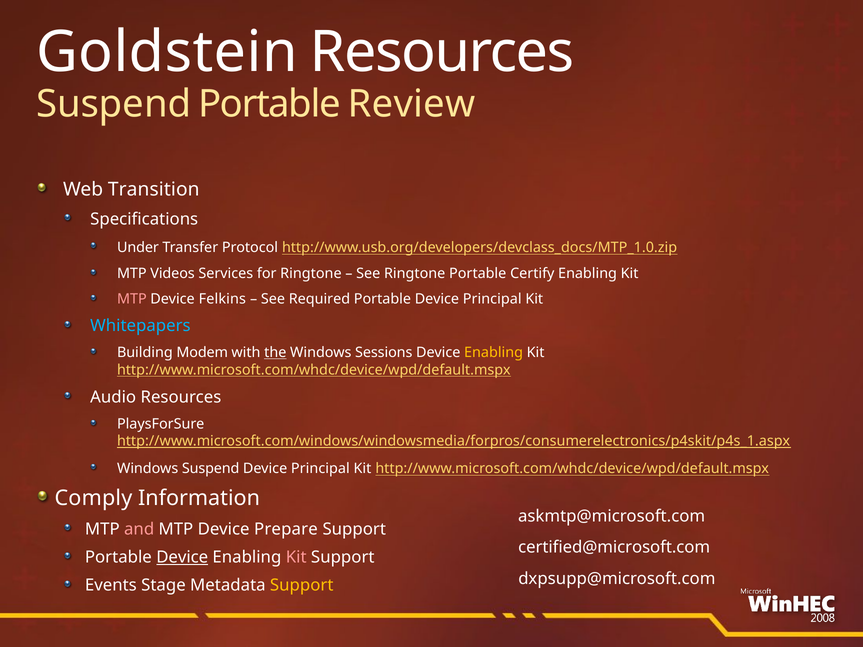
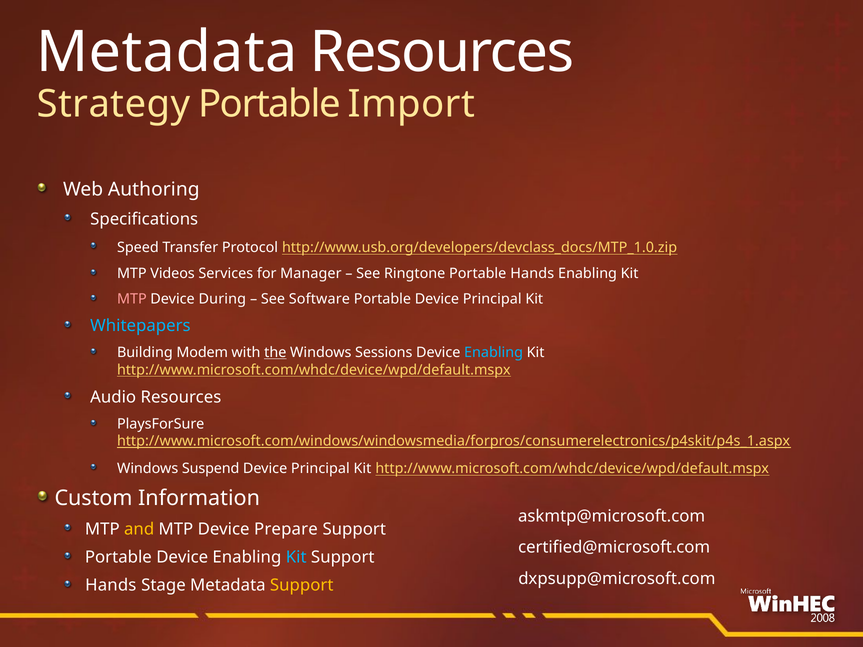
Goldstein: Goldstein -> Metadata (167, 52)
Suspend: Suspend -> Strategy (113, 104)
Review: Review -> Import (411, 104)
Transition: Transition -> Authoring (154, 190)
Under: Under -> Speed (138, 248)
for Ringtone: Ringtone -> Manager (311, 274)
Portable Certify: Certify -> Hands (532, 274)
Felkins: Felkins -> During (222, 299)
Required: Required -> Software (319, 299)
Enabling colour: yellow -> light blue (494, 353)
Comply: Comply -> Custom (94, 499)
and colour: pink -> yellow (139, 529)
Device underline: present -> none (182, 557)
Kit colour: pink -> light blue (296, 557)
Events: Events -> Hands (111, 586)
